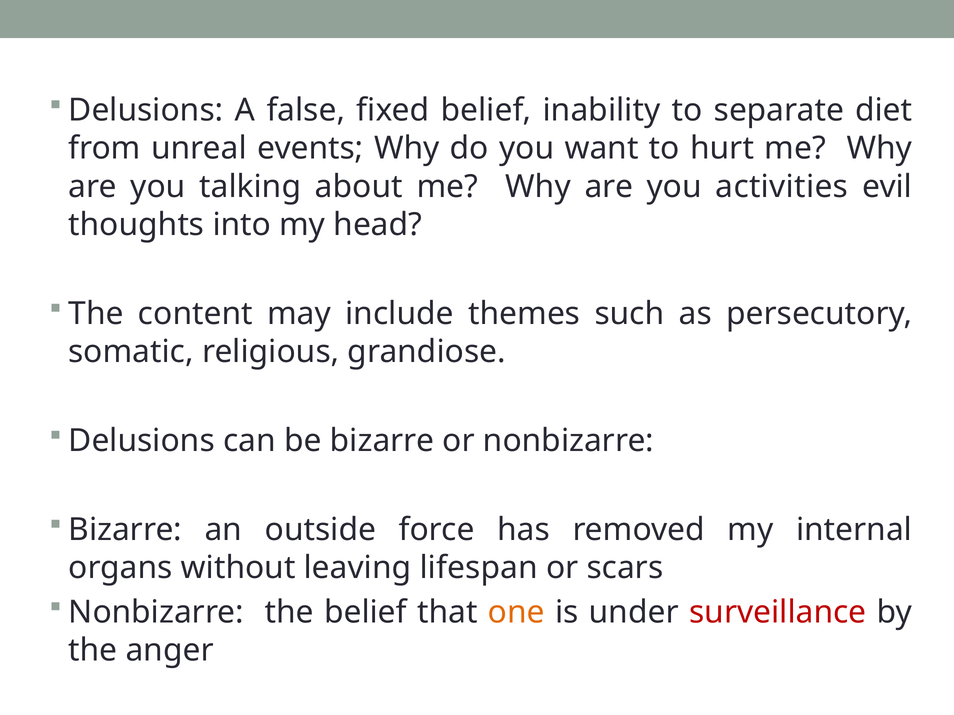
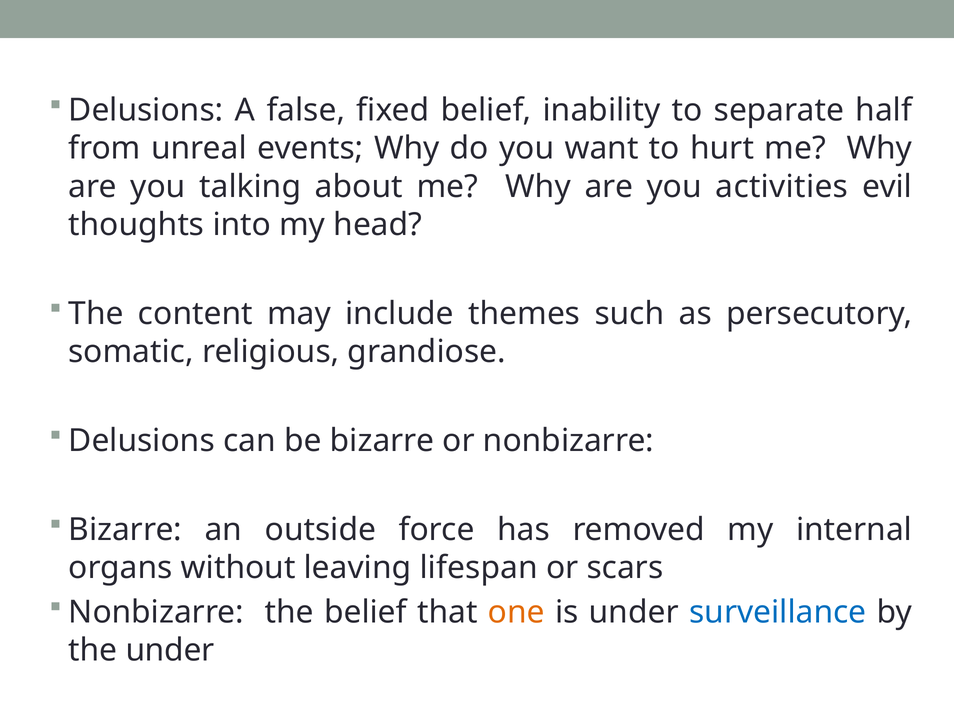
diet: diet -> half (884, 110)
surveillance colour: red -> blue (778, 613)
the anger: anger -> under (170, 651)
